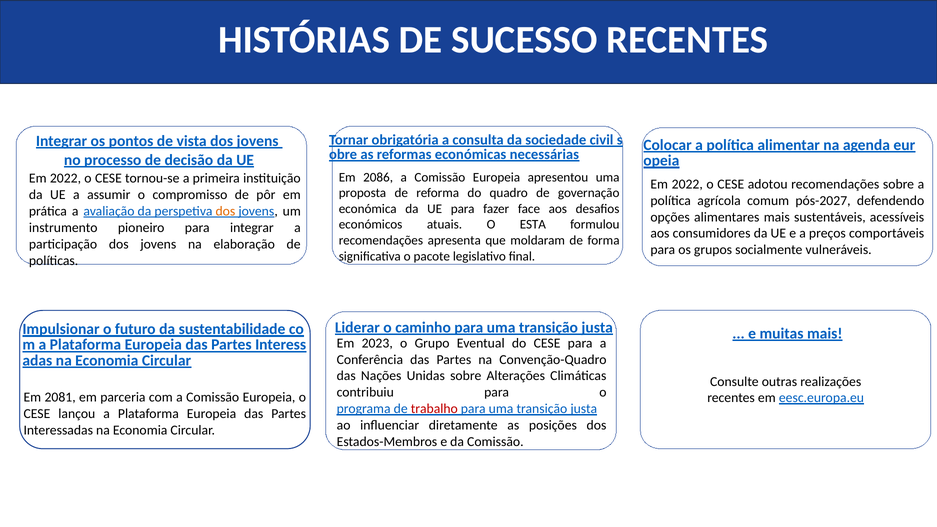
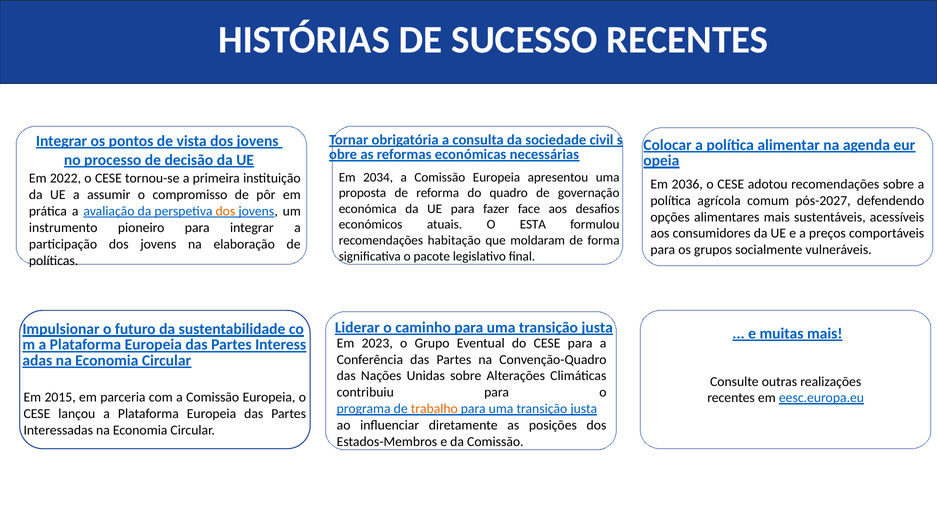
2086: 2086 -> 2034 (378, 177)
2022: 2022 -> 2036 (687, 184)
apresenta: apresenta -> habitação (454, 240)
2081: 2081 -> 2015 (60, 397)
trabalho colour: red -> orange (434, 409)
